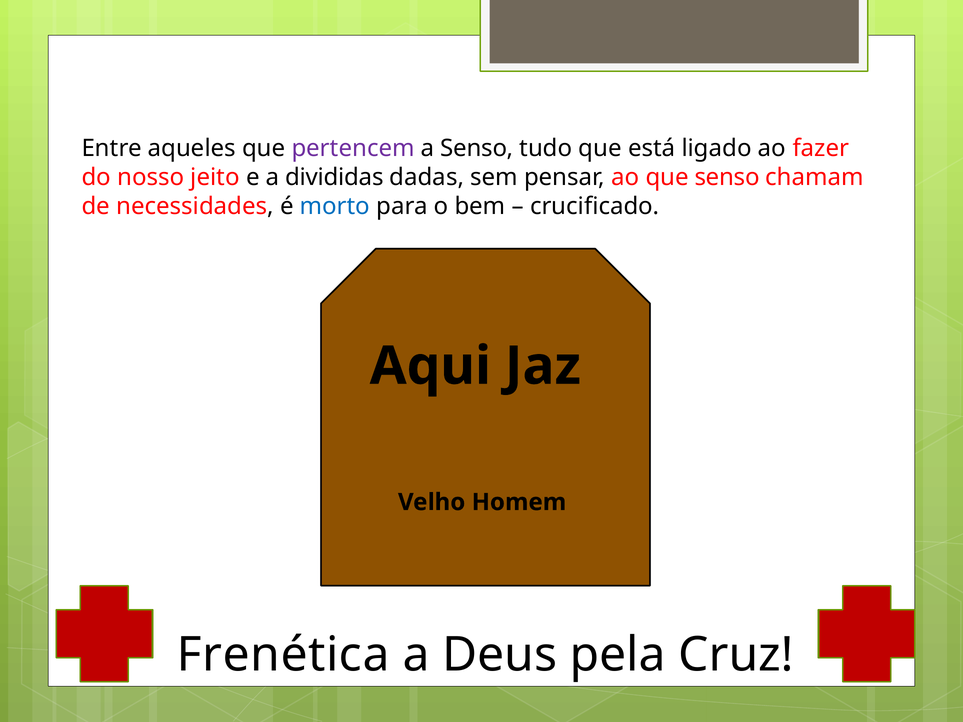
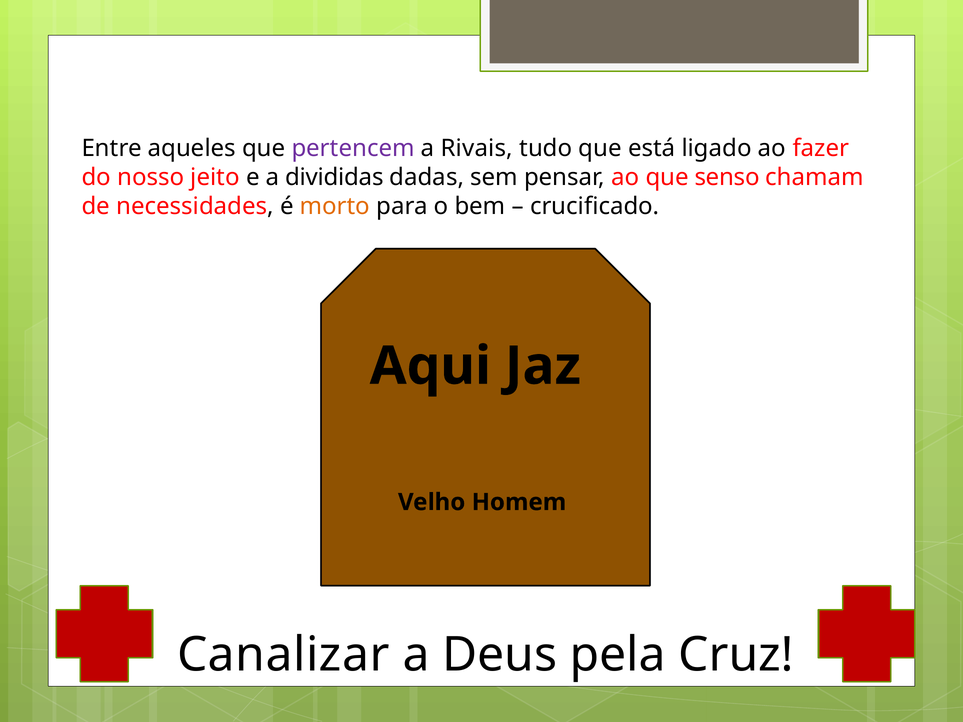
a Senso: Senso -> Rivais (477, 149)
morto colour: blue -> orange (335, 206)
Frenética: Frenética -> Canalizar (283, 655)
